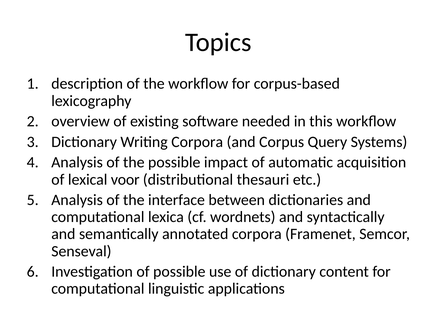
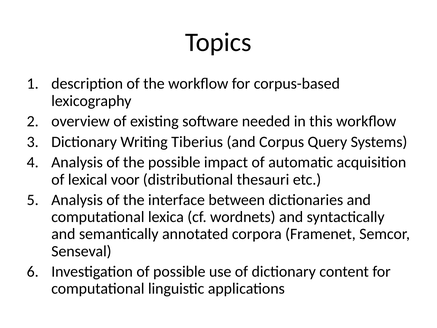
Writing Corpora: Corpora -> Tiberius (197, 142)
